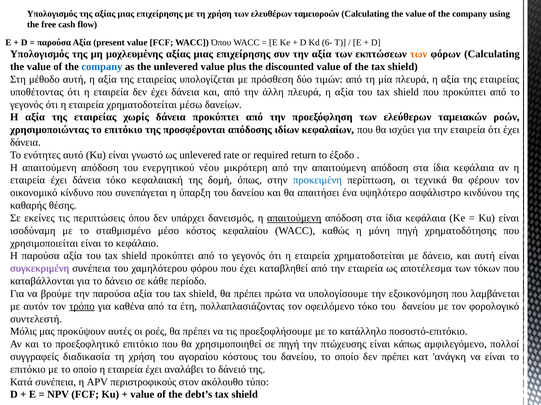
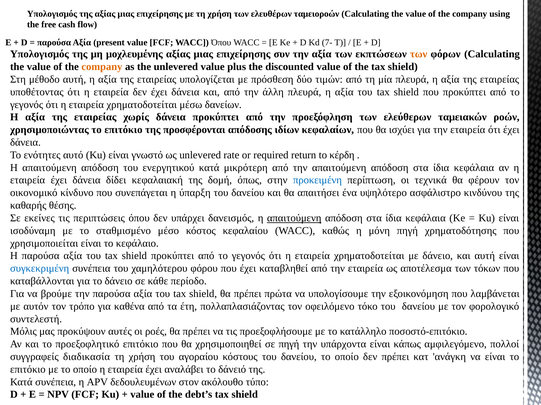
6-: 6- -> 7- (327, 43)
company colour: blue -> orange (102, 67)
έξοδο: έξοδο -> κέρδη (342, 155)
ενεργητικού νέου: νέου -> κατά (209, 168)
δάνεια τόκο: τόκο -> δίδει (116, 181)
συγκεκριμένη colour: purple -> blue (40, 269)
τρόπο underline: present -> none (82, 307)
πτώχευσης: πτώχευσης -> υπάρχοντα (343, 345)
περιστροφικούς: περιστροφικούς -> δεδουλευμένων (143, 383)
